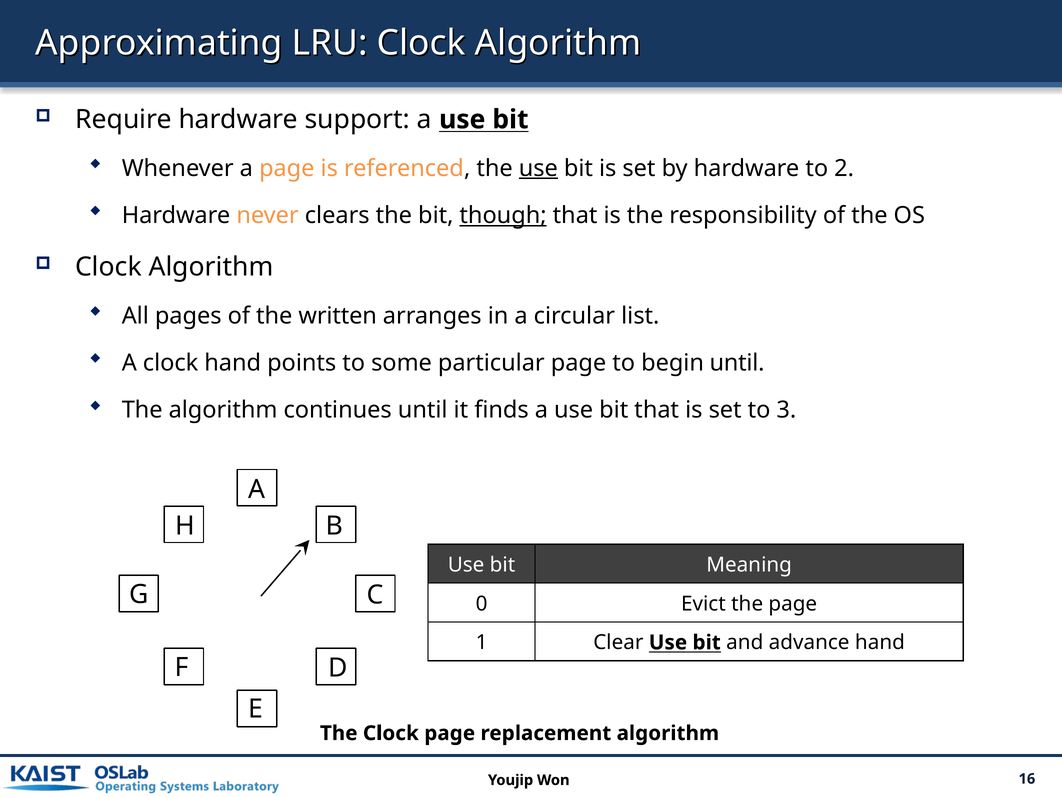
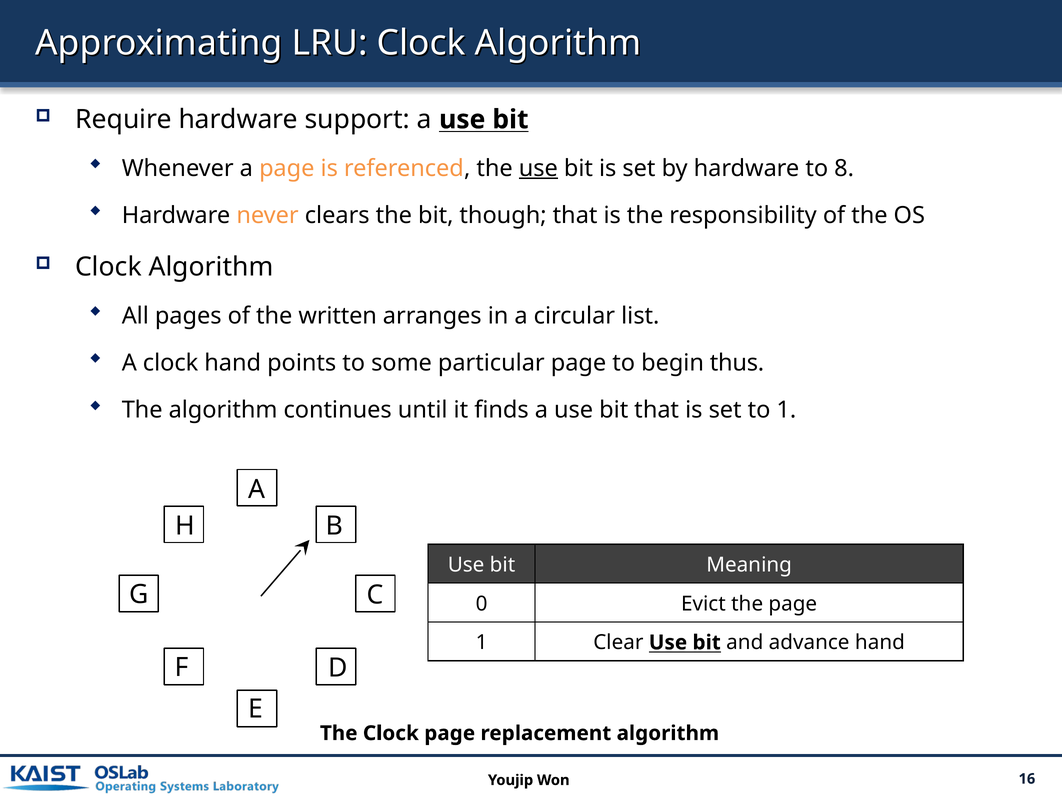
2: 2 -> 8 (844, 168)
though underline: present -> none (503, 215)
begin until: until -> thus (737, 363)
to 3: 3 -> 1 (786, 410)
